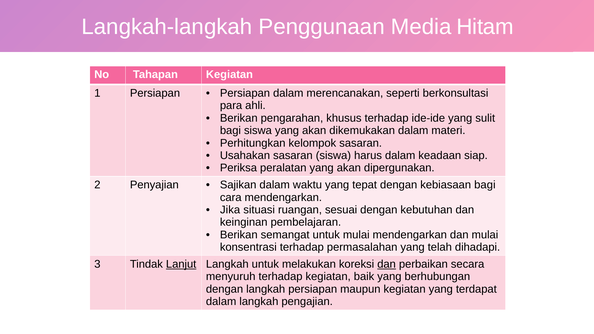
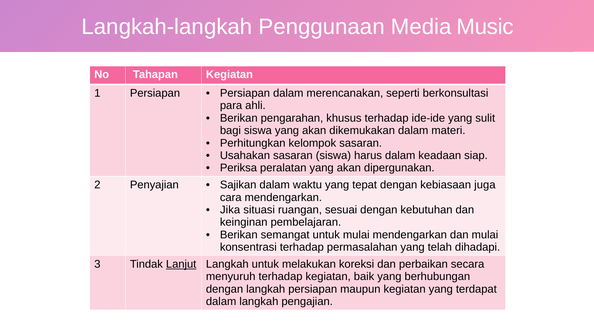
Hitam: Hitam -> Music (485, 27)
kebiasaan bagi: bagi -> juga (485, 185)
dan underline: present -> none (387, 264)
